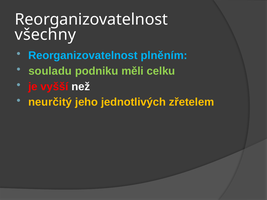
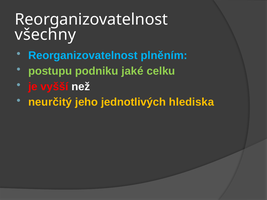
souladu: souladu -> postupu (50, 71)
měli: měli -> jaké (132, 71)
zřetelem: zřetelem -> hlediska (191, 102)
